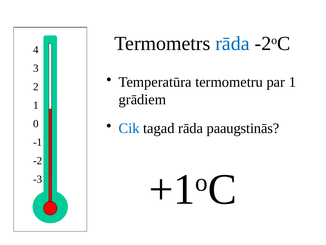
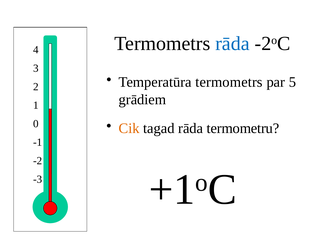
Temperatūra termometru: termometru -> termometrs (229, 82)
par 1: 1 -> 5 (293, 82)
Cik colour: blue -> orange (129, 128)
paaugstinās: paaugstinās -> termometru (243, 128)
